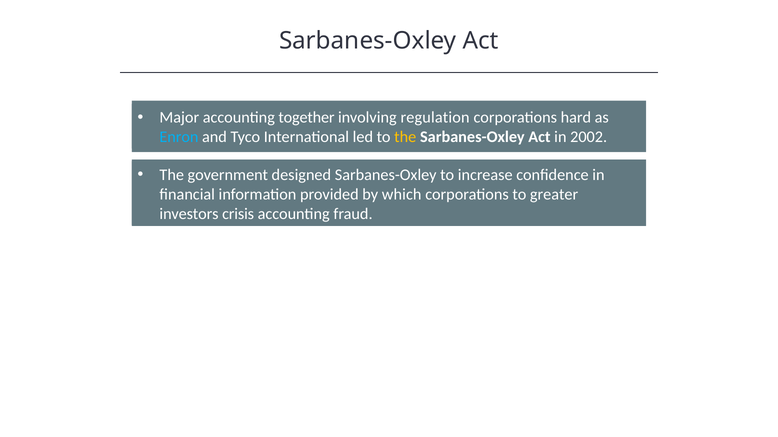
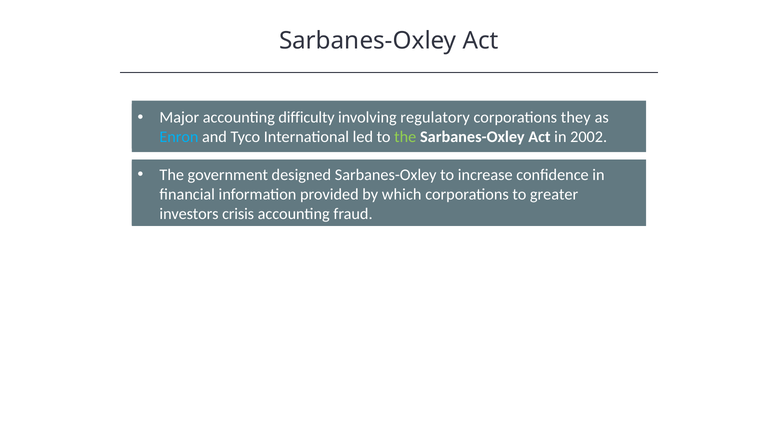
together: together -> difficulty (307, 118)
regulation: regulation -> regulatory (435, 118)
hard: hard -> they (576, 118)
the colour: yellow -> light green (405, 137)
